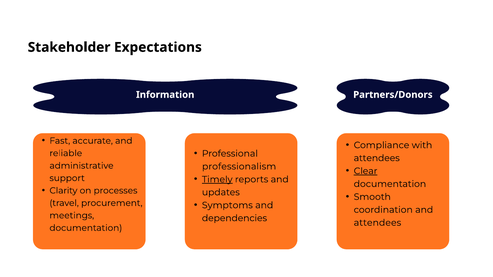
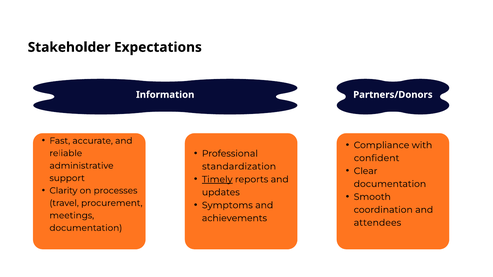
attendees: attendees -> confident (377, 158)
professionalism: professionalism -> standardization (239, 167)
Clear underline: present -> none (366, 171)
dependencies: dependencies -> achievements (234, 218)
